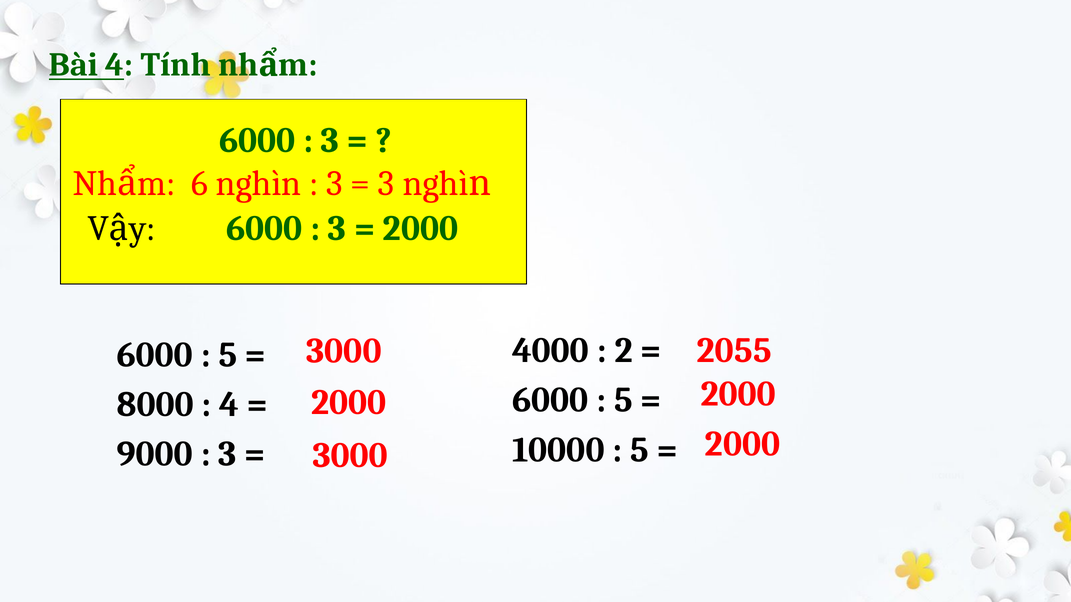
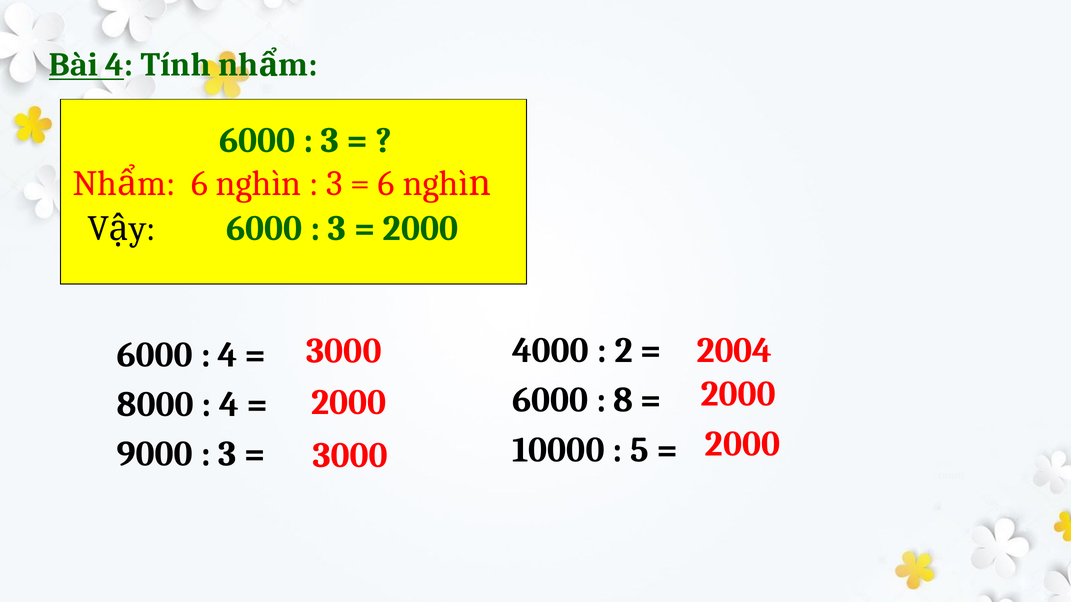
3: 3 -> 6 (386, 184)
2055: 2055 -> 2004 (734, 351)
5: 5 -> 4 (228, 355)
5: 5 -> 8 (623, 400)
